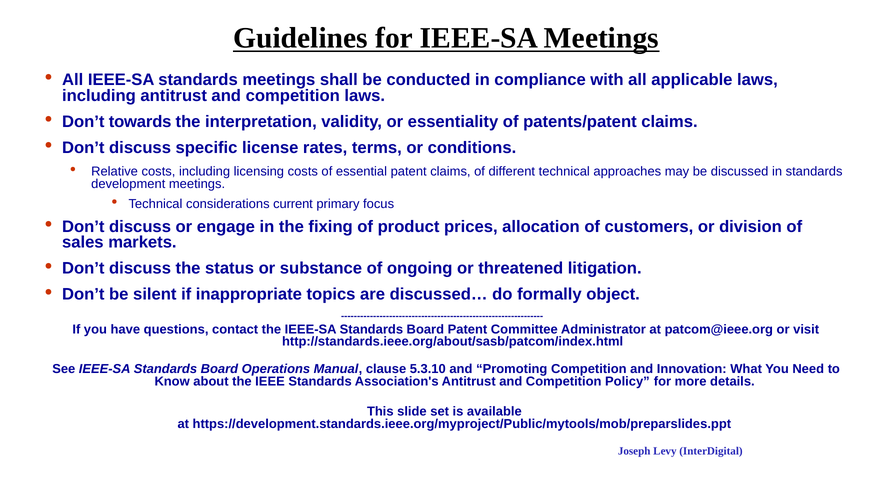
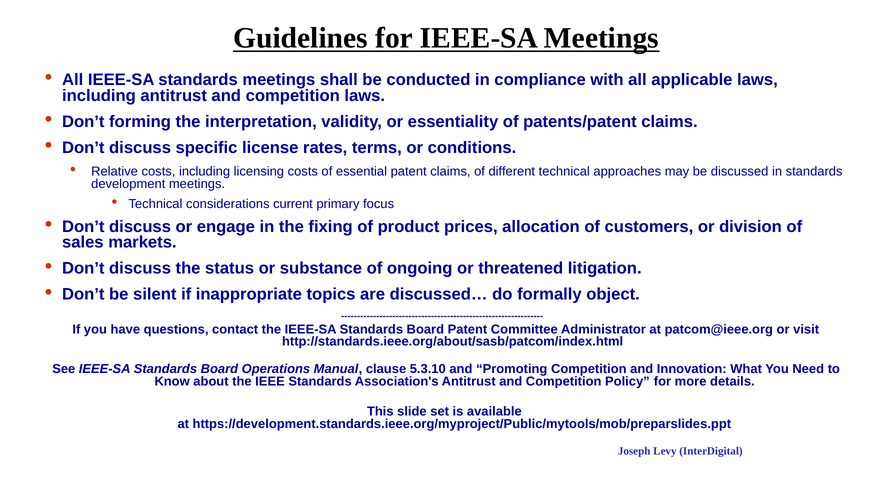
towards: towards -> forming (140, 122)
